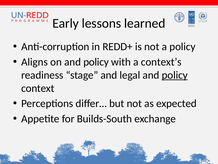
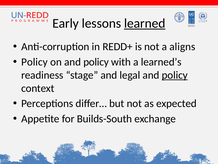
learned underline: none -> present (145, 23)
a policy: policy -> aligns (182, 47)
Aligns: Aligns -> Policy (35, 62)
context’s: context’s -> learned’s (161, 62)
